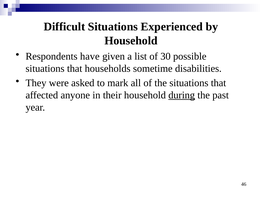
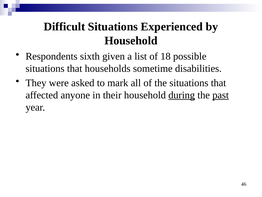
have: have -> sixth (90, 56)
30: 30 -> 18 (166, 56)
past underline: none -> present (221, 95)
